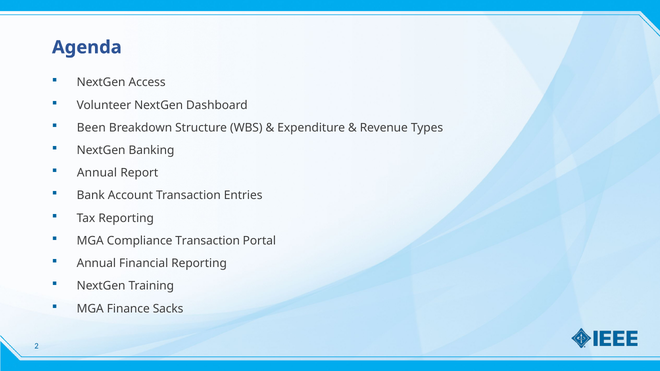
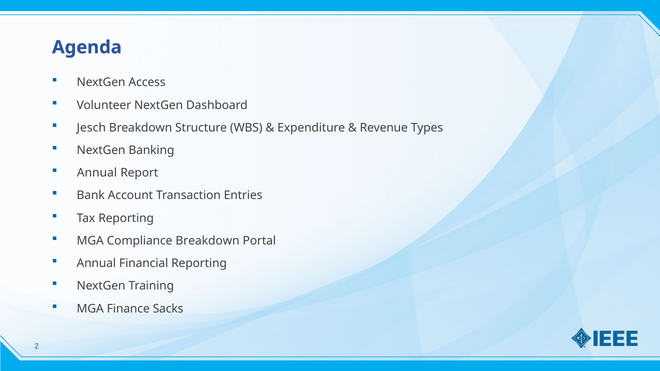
Been: Been -> Jesch (91, 128)
Compliance Transaction: Transaction -> Breakdown (208, 241)
